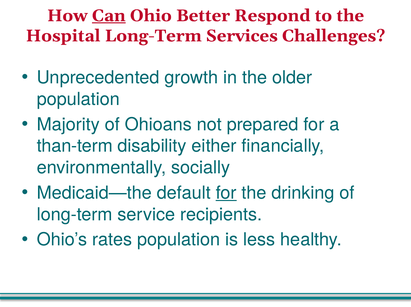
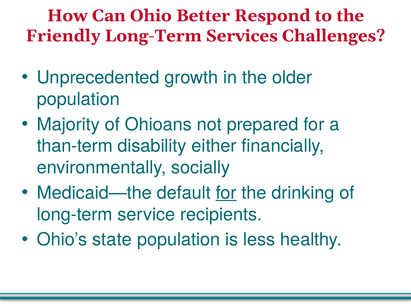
Can underline: present -> none (109, 16)
Hospital: Hospital -> Friendly (63, 36)
rates: rates -> state (112, 240)
